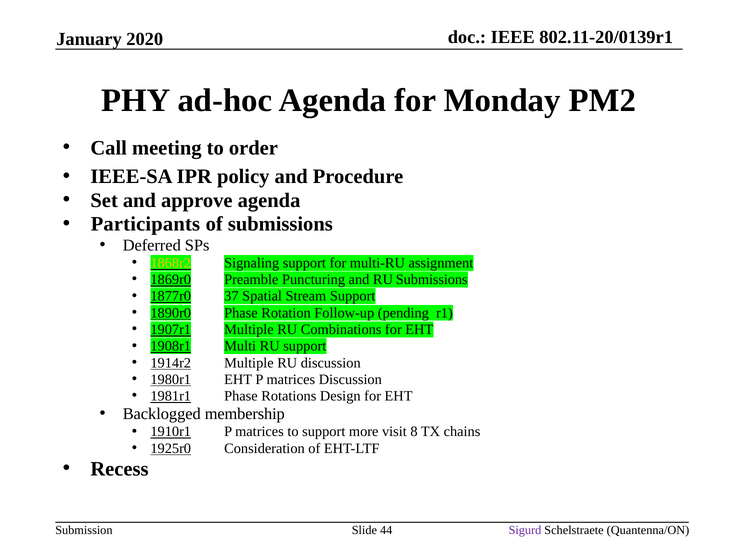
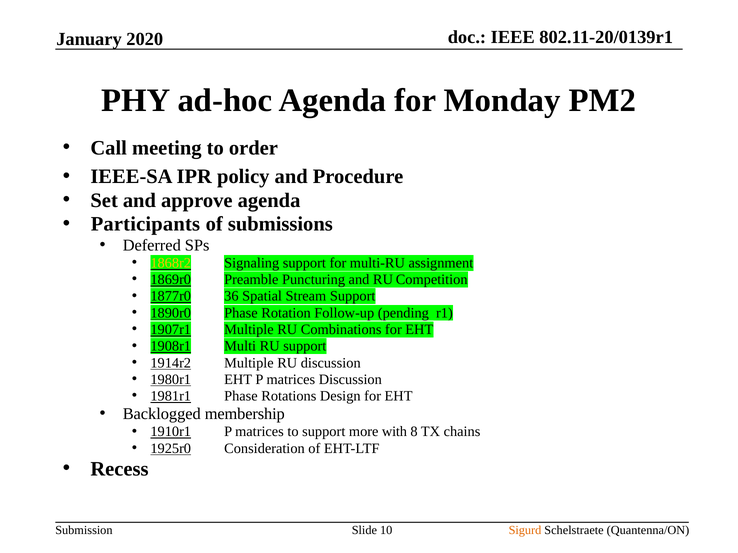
RU Submissions: Submissions -> Competition (432, 280)
37: 37 -> 36 (231, 297)
visit: visit -> with (394, 432)
44: 44 -> 10 (386, 531)
Sigurd colour: purple -> orange (525, 531)
